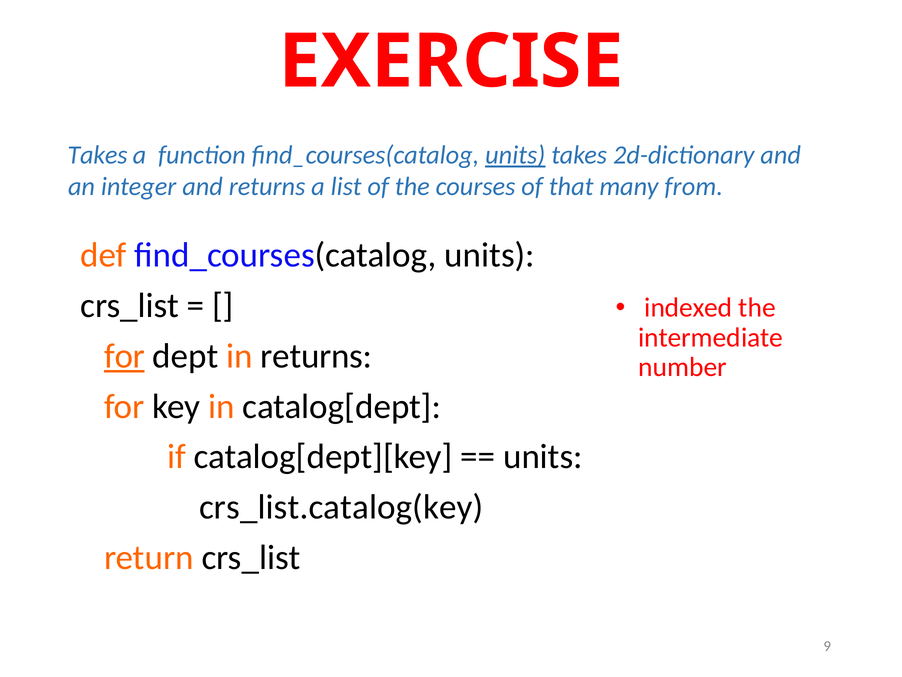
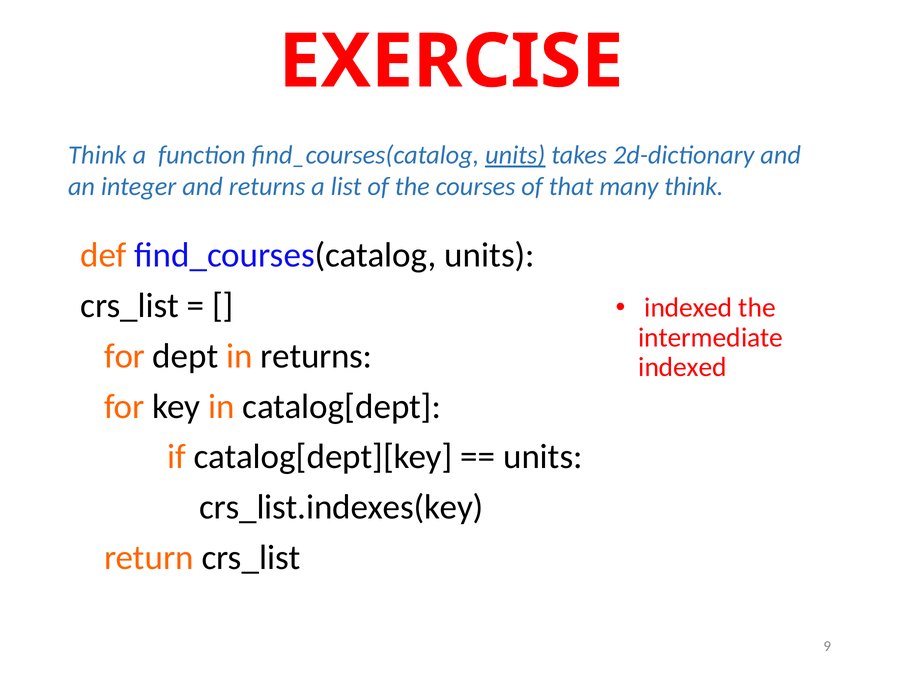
Takes: Takes -> Think (97, 155)
many from: from -> think (694, 187)
for underline: present -> none (125, 356)
number: number -> indexed (683, 367)
crs_list.catalog(key: crs_list.catalog(key -> crs_list.indexes(key (341, 507)
